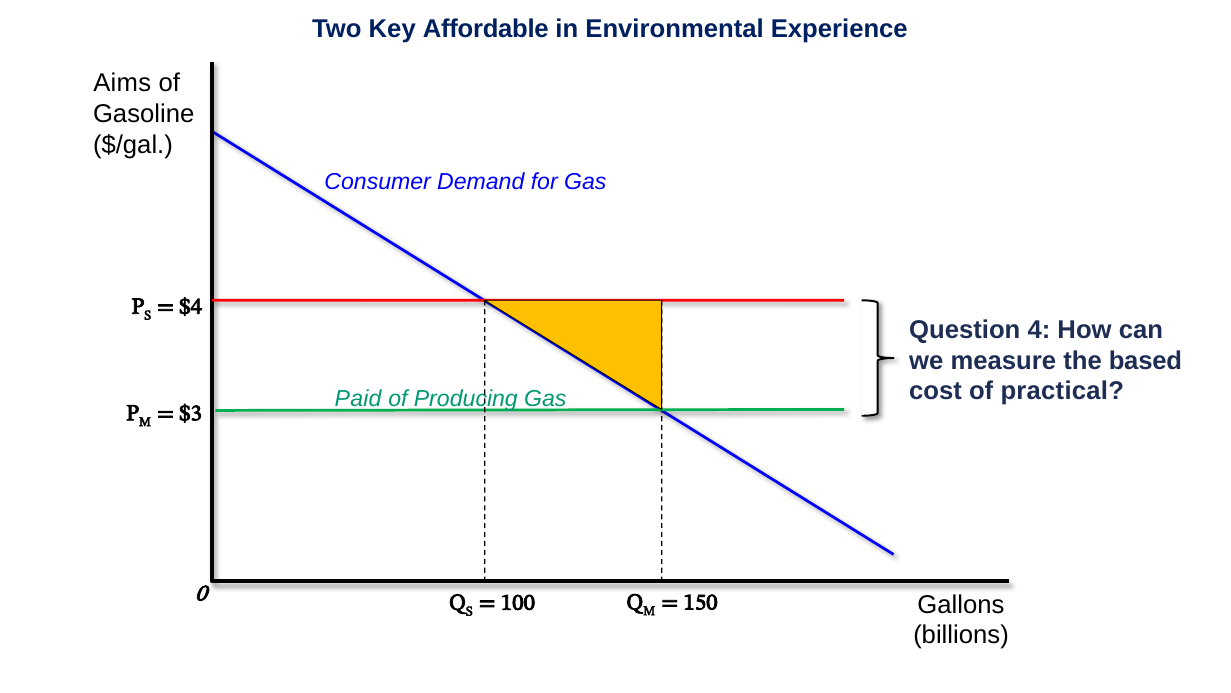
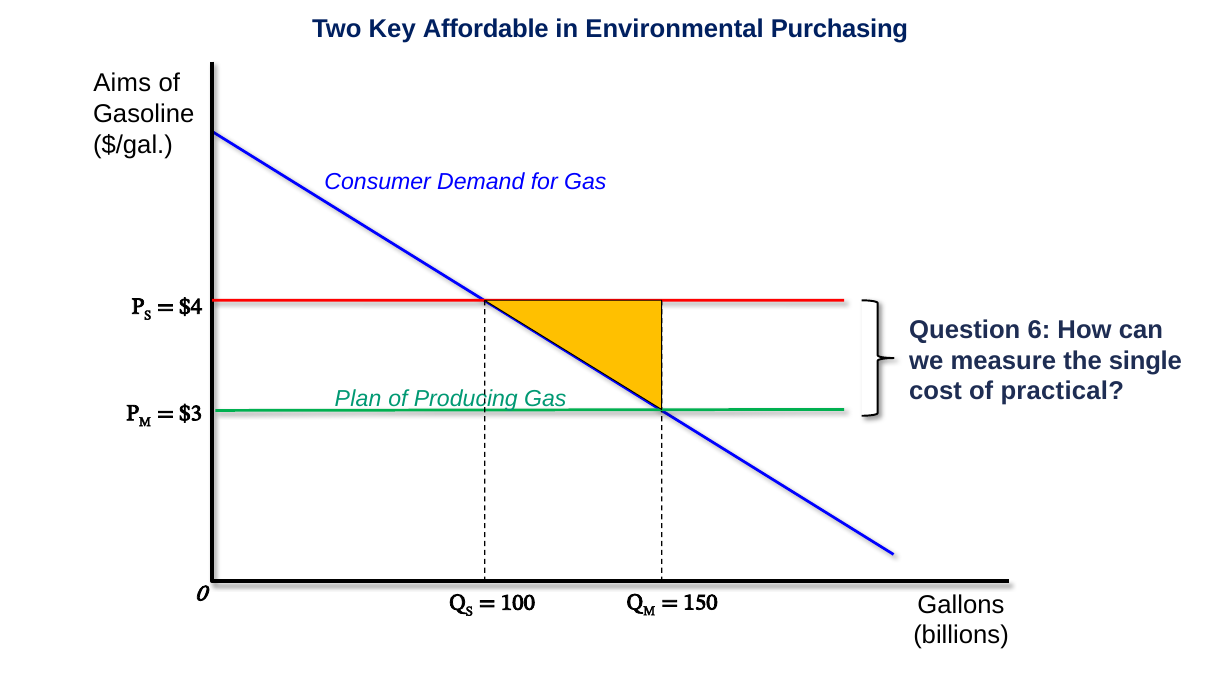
Experience: Experience -> Purchasing (839, 29)
4: 4 -> 6 (1039, 329)
based: based -> single (1145, 360)
Paid: Paid -> Plan (358, 398)
